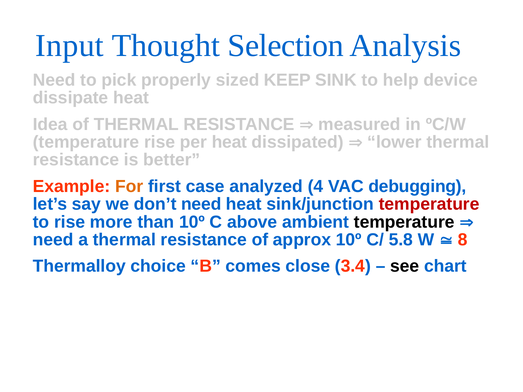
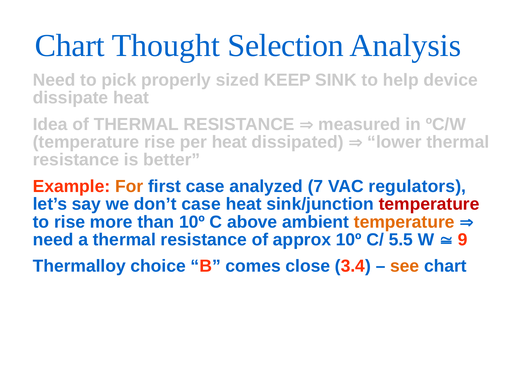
Input: Input -> Chart (70, 46)
4: 4 -> 7 (316, 186)
debugging: debugging -> regulators (417, 186)
don’t need: need -> case (201, 204)
temperature colour: black -> orange (404, 222)
5.8: 5.8 -> 5.5 (401, 240)
8: 8 -> 9 (463, 240)
see colour: black -> orange (405, 266)
